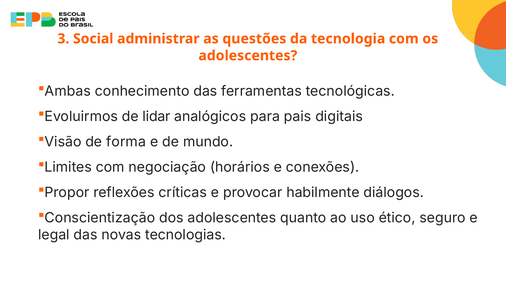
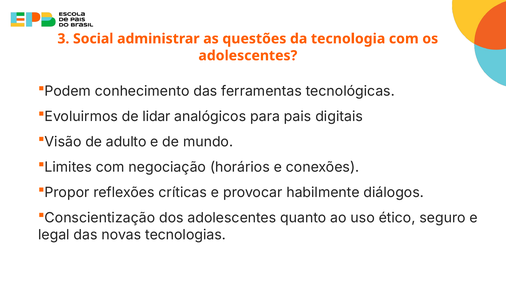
Ambas: Ambas -> Podem (68, 91)
forma: forma -> adulto (126, 142)
